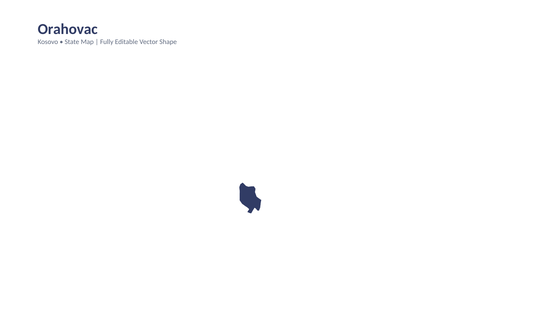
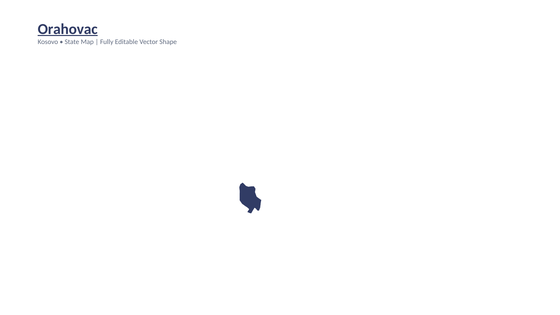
Orahovac underline: none -> present (68, 29)
